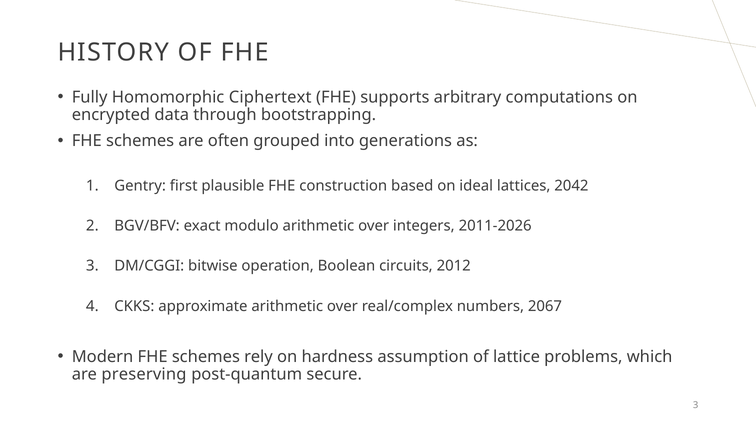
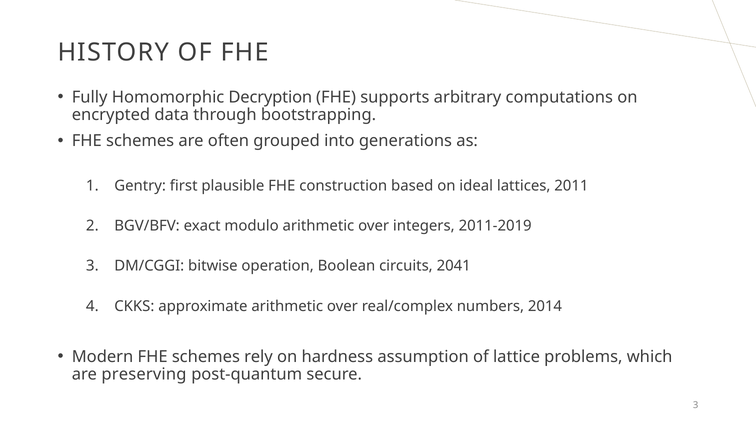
Ciphertext: Ciphertext -> Decryption (270, 97)
2042: 2042 -> 2011 (571, 186)
2011-2026: 2011-2026 -> 2011-2019 (495, 226)
2012: 2012 -> 2041 (454, 266)
2067: 2067 -> 2014 (545, 306)
